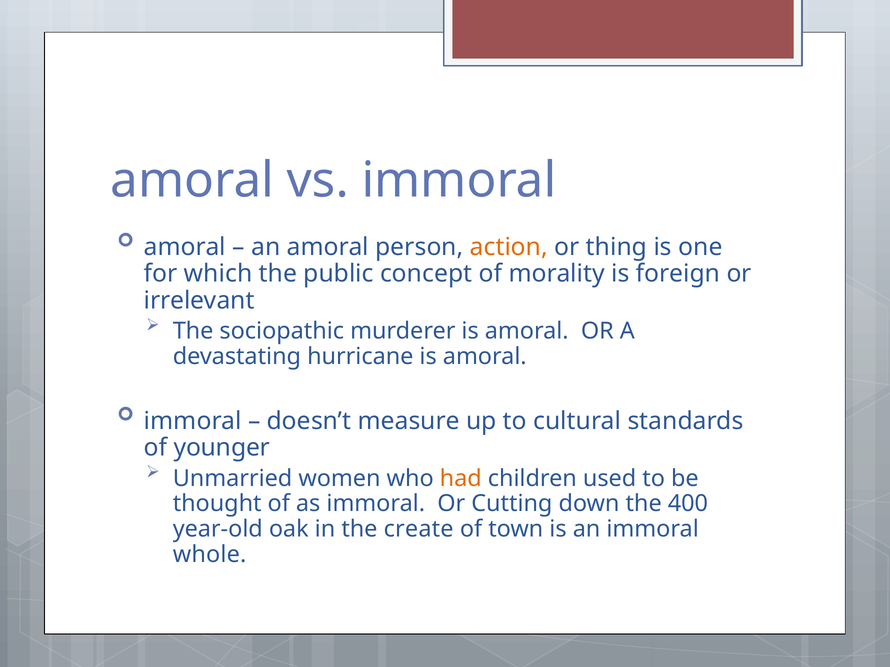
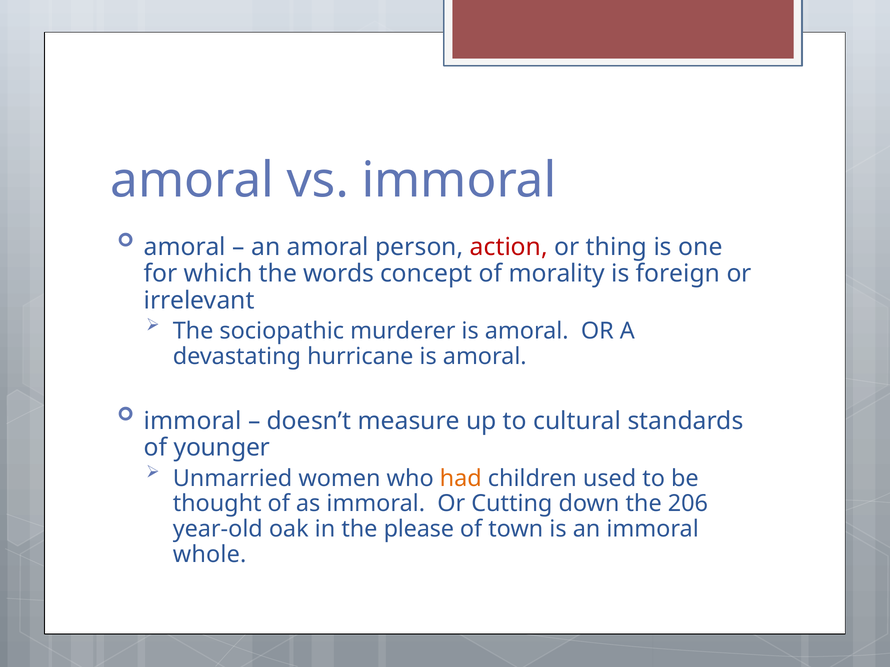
action colour: orange -> red (509, 247)
public: public -> words (339, 274)
400: 400 -> 206 (688, 504)
create: create -> please (419, 529)
